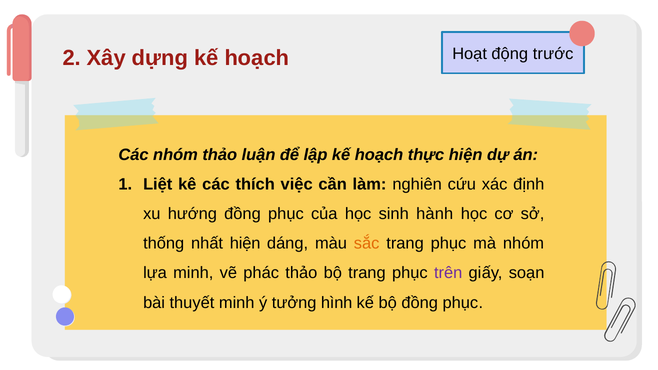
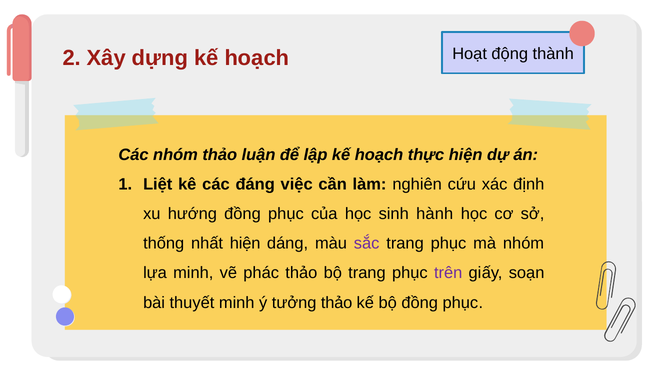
trước: trước -> thành (553, 54)
thích: thích -> đáng (255, 184)
sắc colour: orange -> purple (367, 243)
tưởng hình: hình -> thảo (337, 303)
